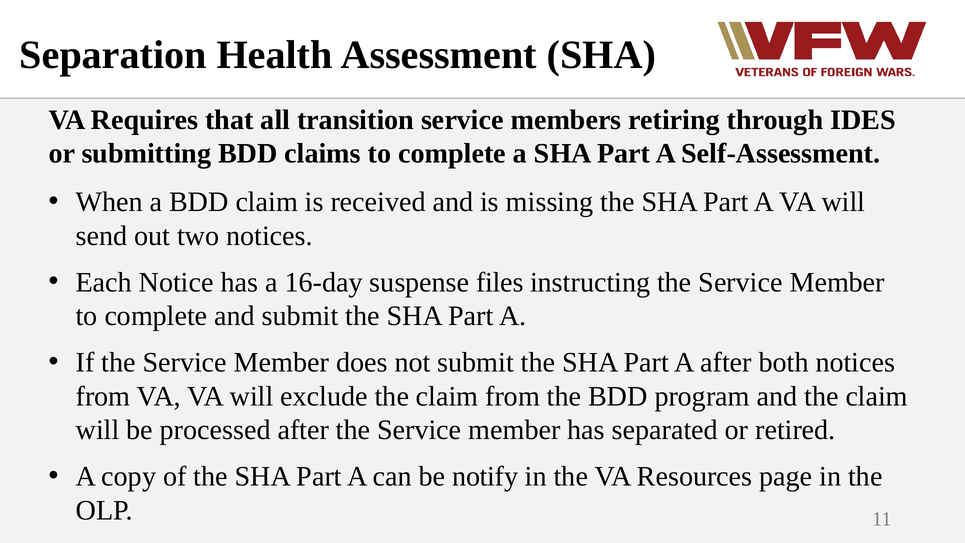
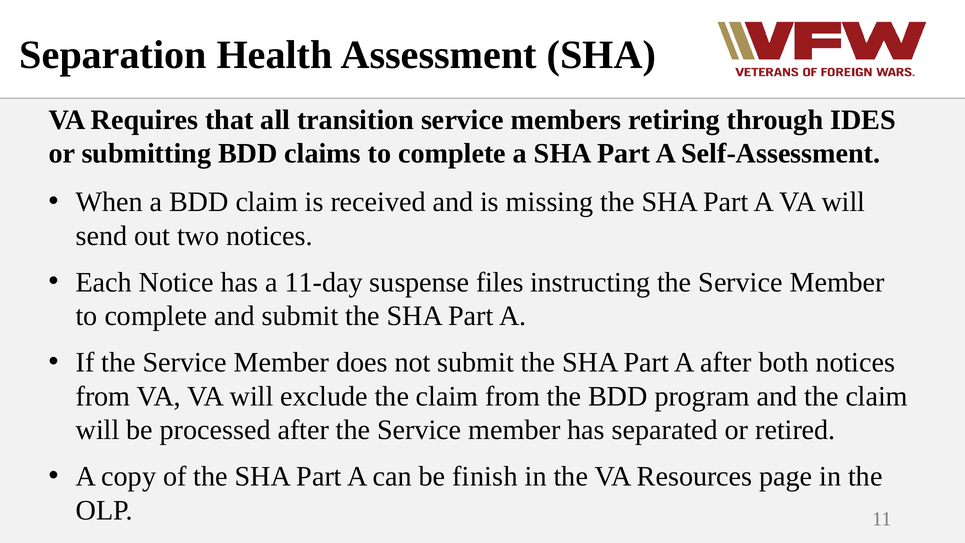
16-day: 16-day -> 11-day (324, 282)
notify: notify -> finish (485, 476)
